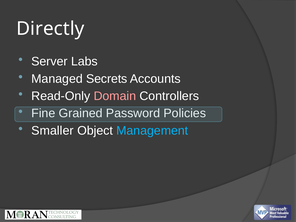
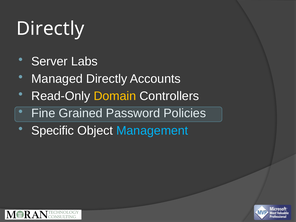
Managed Secrets: Secrets -> Directly (107, 79)
Domain colour: pink -> yellow (115, 96)
Smaller: Smaller -> Specific (53, 131)
